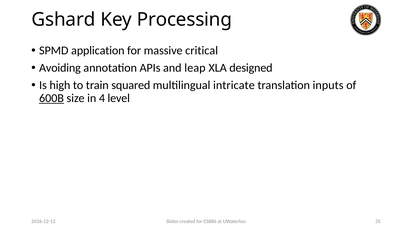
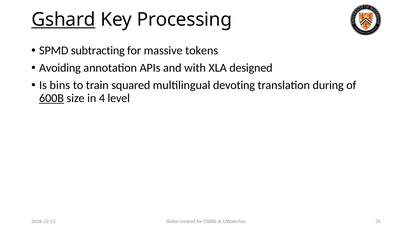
Gshard underline: none -> present (63, 20)
application: application -> subtracting (98, 51)
critical: critical -> tokens (202, 51)
leap: leap -> with (195, 68)
high: high -> bins (60, 85)
intricate: intricate -> devoting (234, 85)
inputs: inputs -> during (328, 85)
